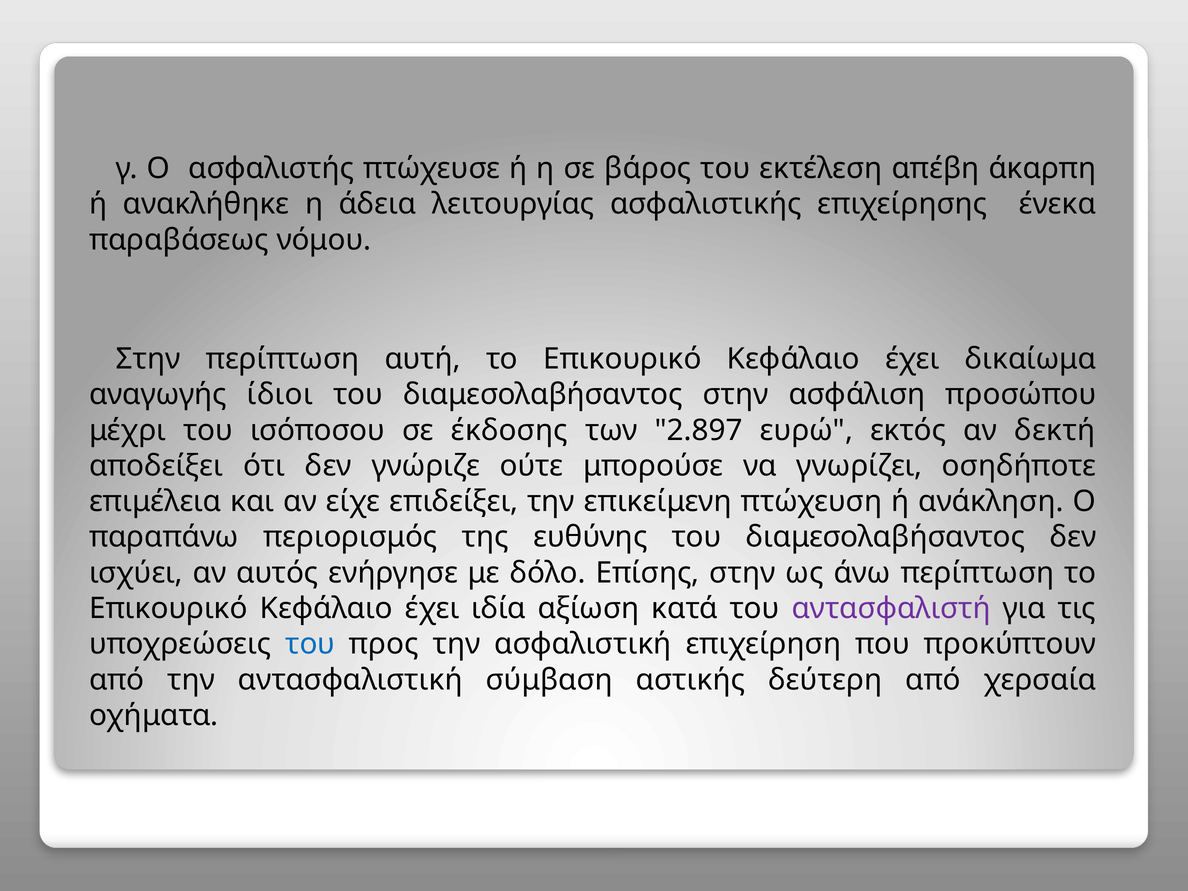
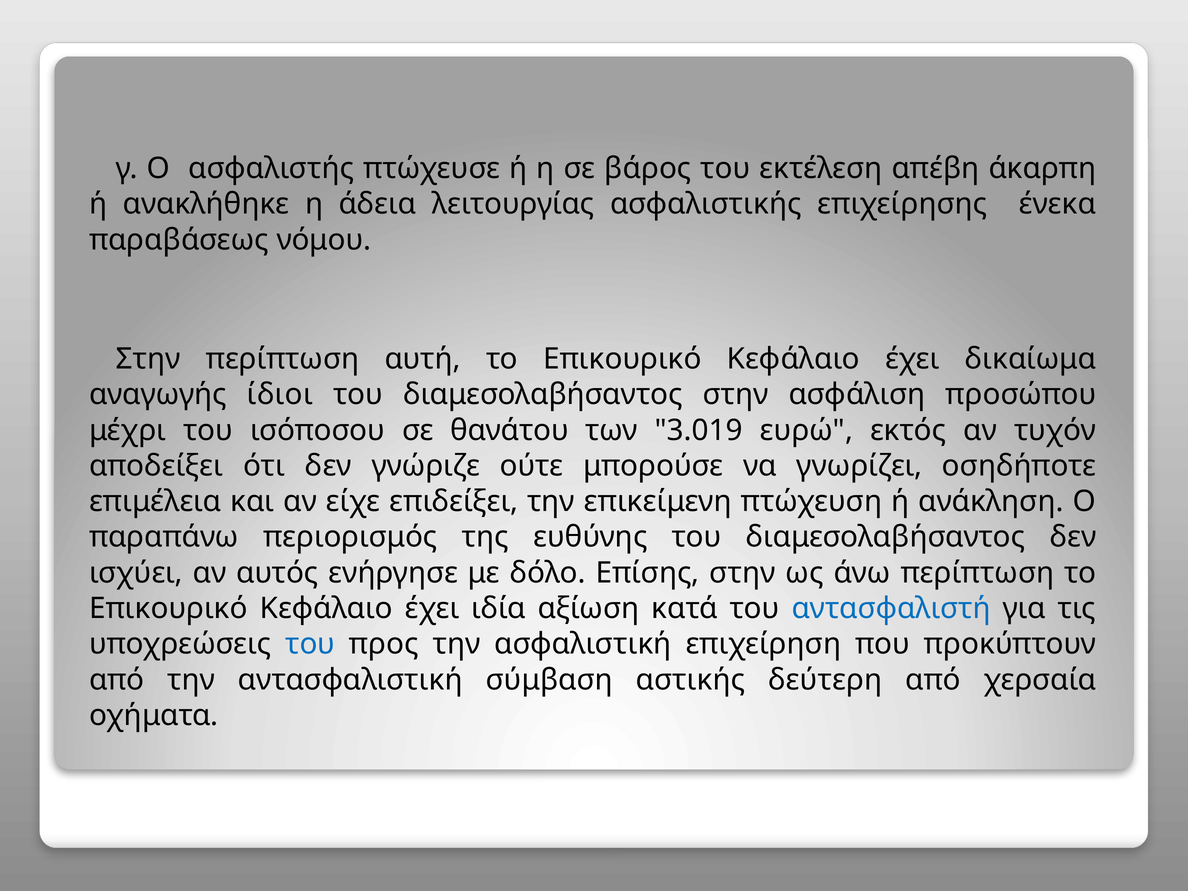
έκδοσης: έκδοσης -> θανάτου (510, 430)
2.897: 2.897 -> 3.019 (699, 430)
δεκτή: δεκτή -> τυχόν (1055, 430)
αντασφαλιστή colour: purple -> blue (891, 608)
